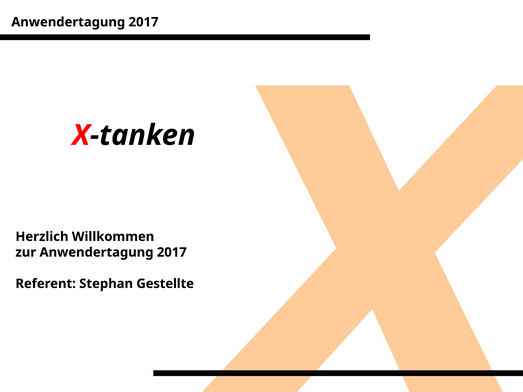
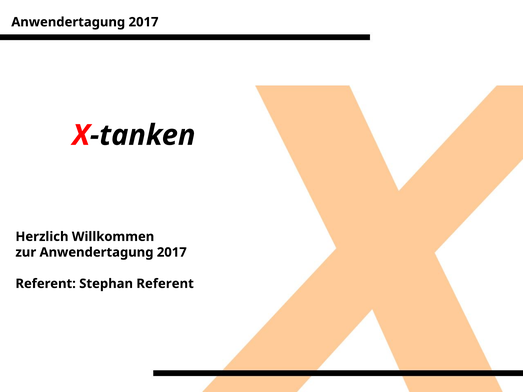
Stephan Gestellte: Gestellte -> Referent (165, 284)
